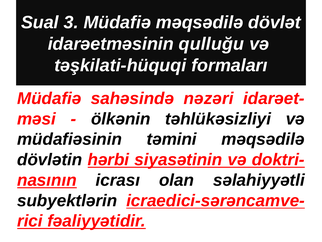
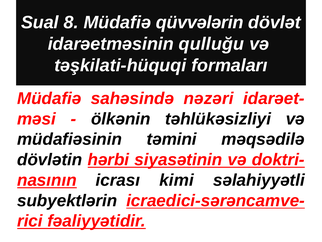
3: 3 -> 8 (71, 22)
Müdafiə məqsədilə: məqsədilə -> qüvvələrin (200, 22)
olan: olan -> kimi (177, 180)
